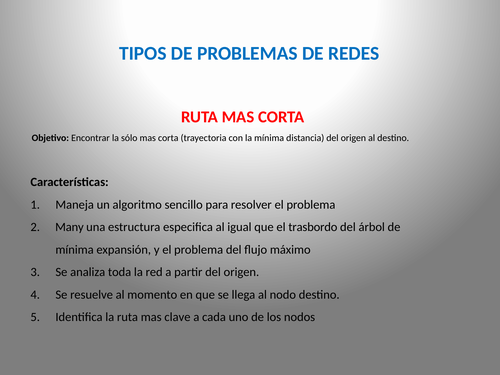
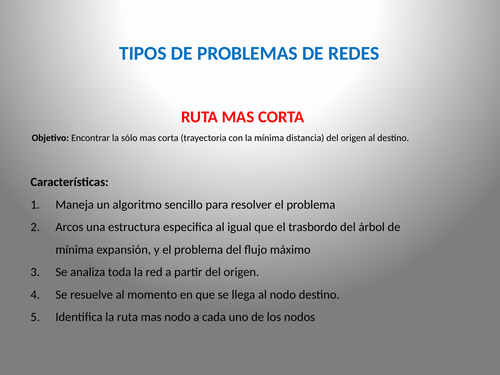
Many: Many -> Arcos (69, 227)
mas clave: clave -> nodo (178, 317)
